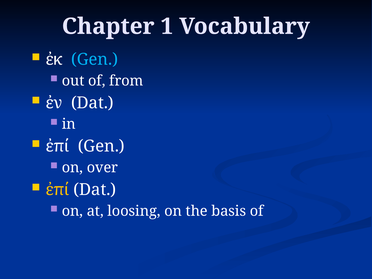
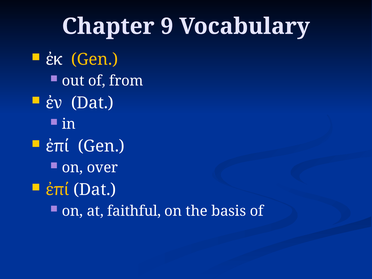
1: 1 -> 9 (167, 26)
Gen colour: light blue -> yellow (95, 59)
loosing: loosing -> faithful (134, 211)
